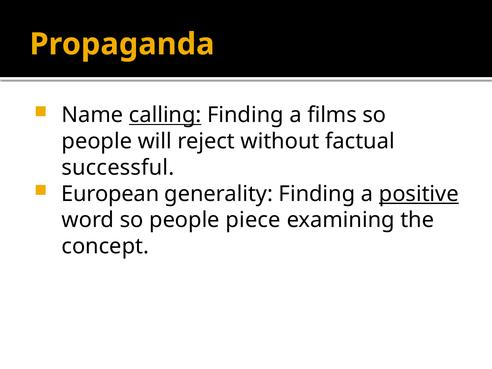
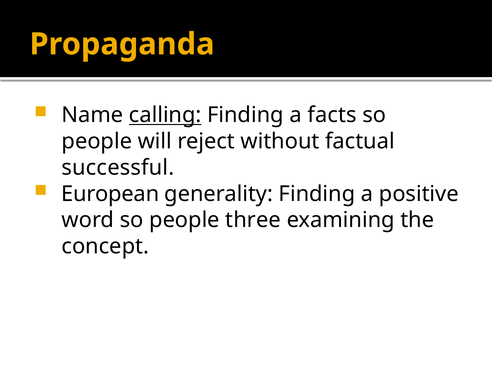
films: films -> facts (332, 115)
positive underline: present -> none (419, 194)
piece: piece -> three (253, 220)
